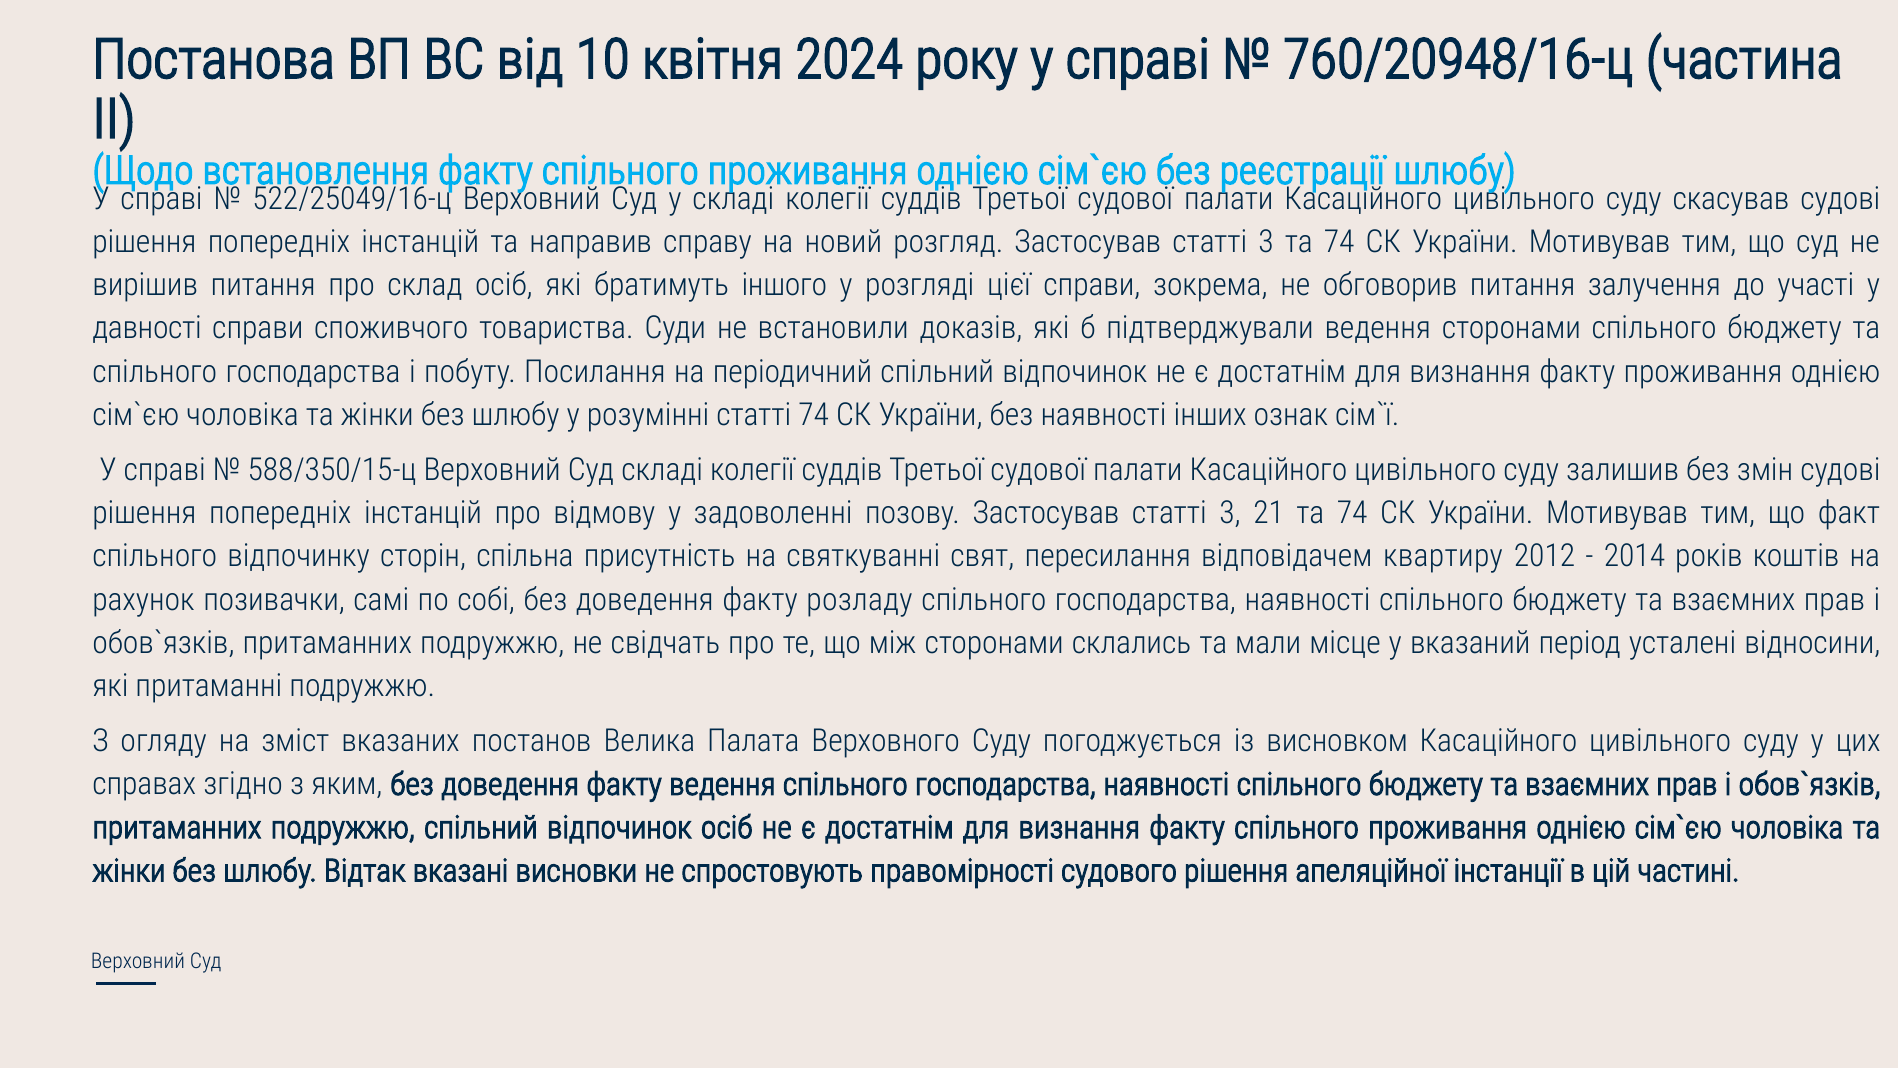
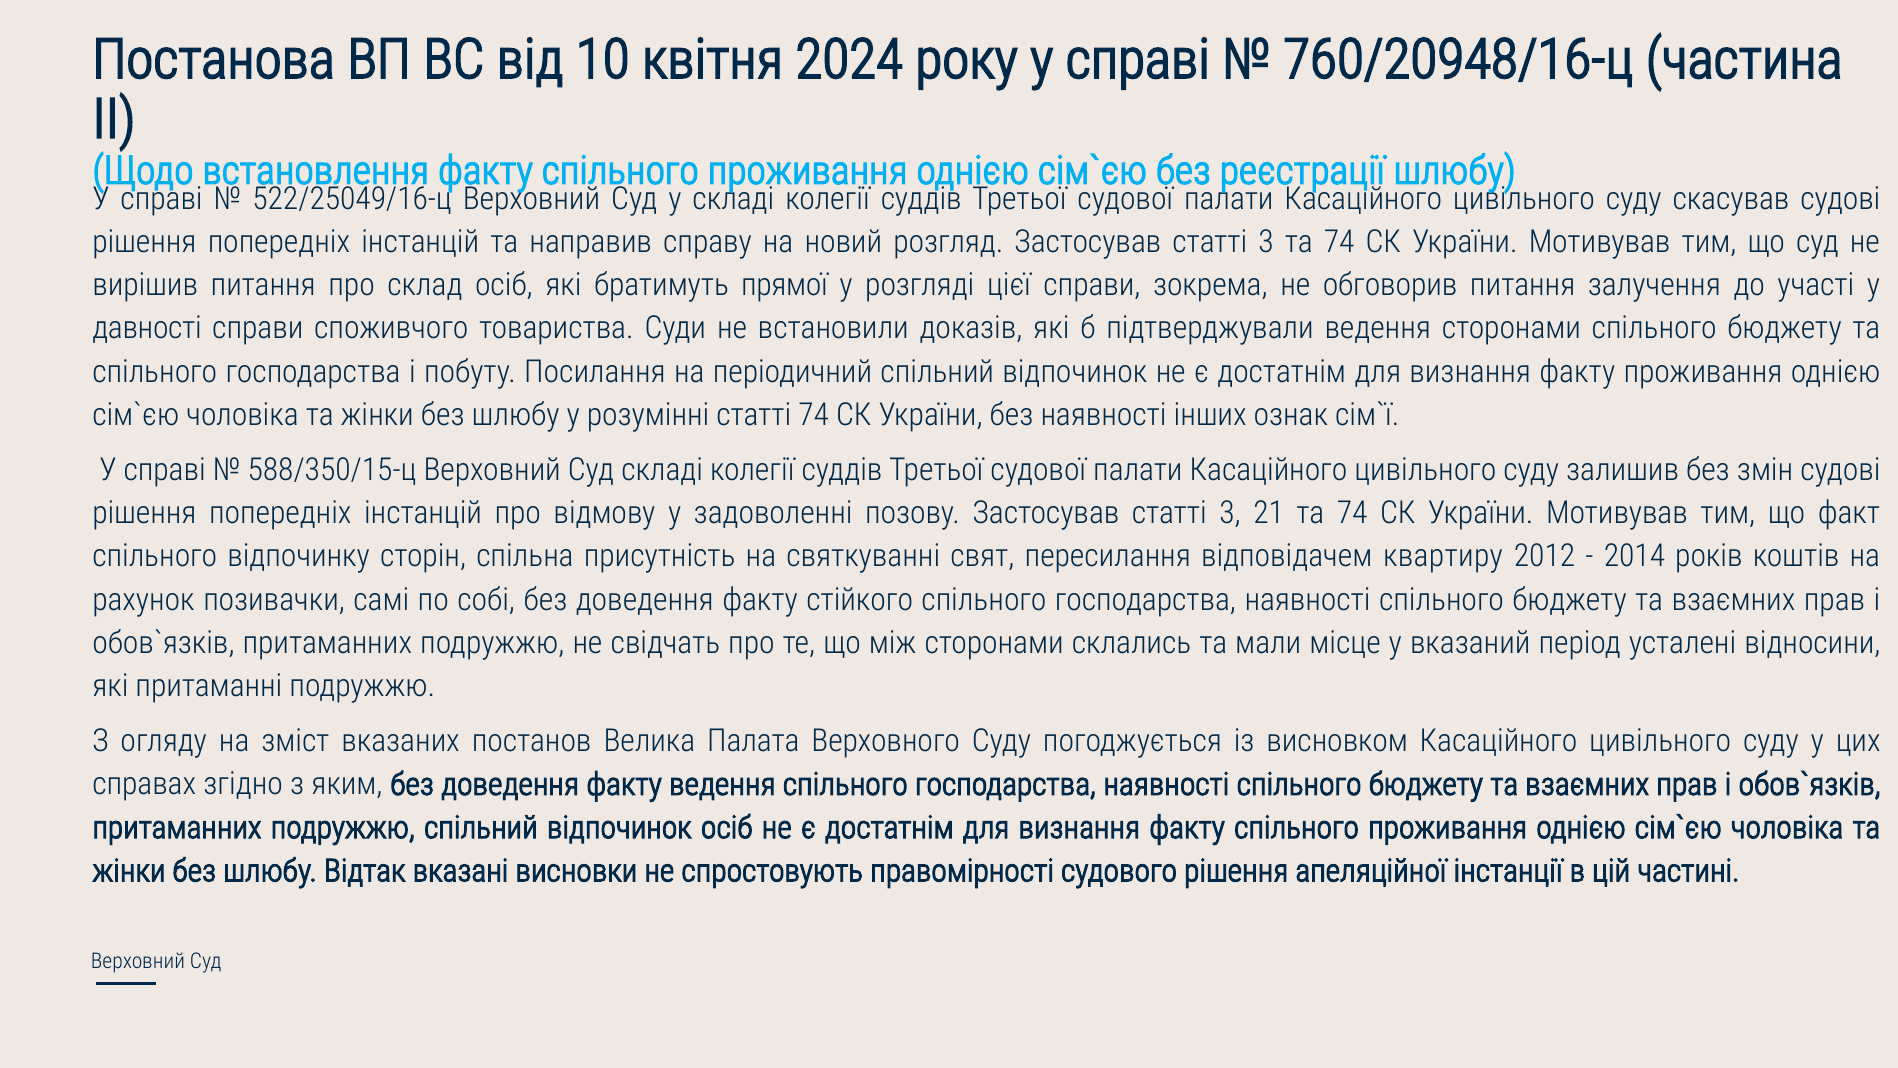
іншого: іншого -> прямої (784, 285)
розладу: розладу -> стійкого (860, 599)
